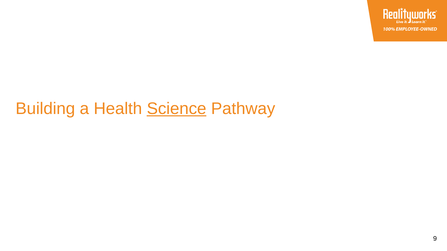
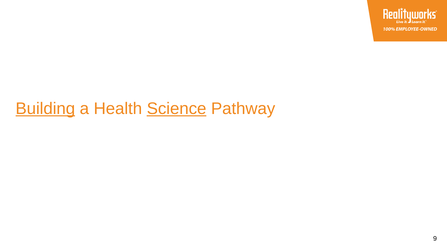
Building underline: none -> present (45, 109)
